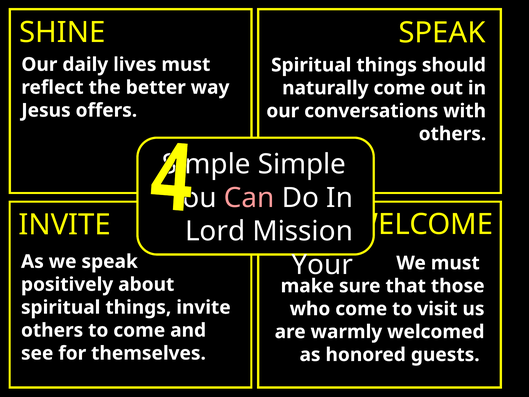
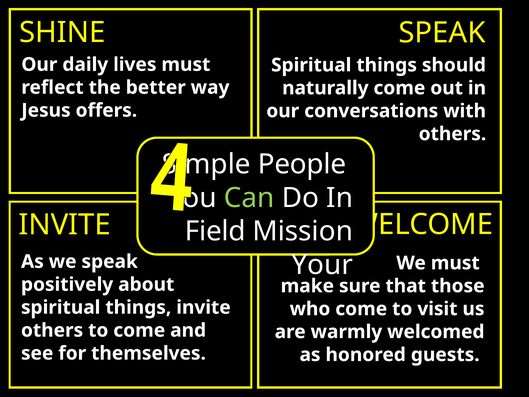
Simple: Simple -> People (302, 164)
Can colour: pink -> light green (249, 198)
Lord: Lord -> Field (215, 231)
